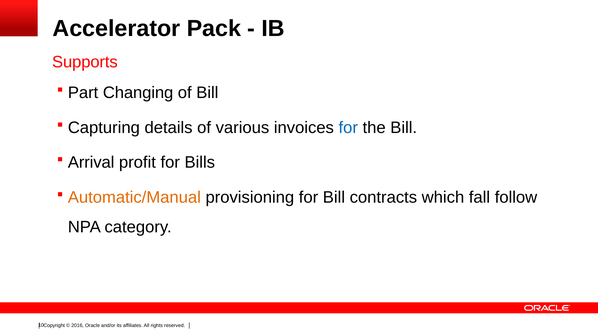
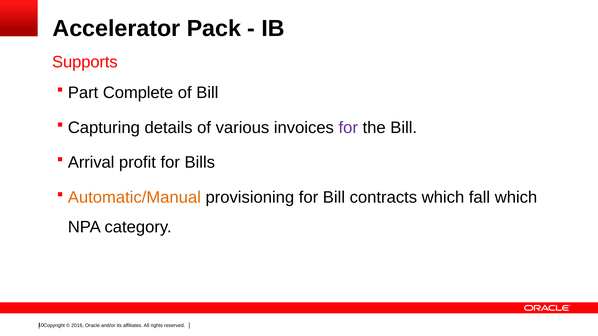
Changing: Changing -> Complete (138, 93)
for colour: blue -> purple (348, 128)
fall follow: follow -> which (516, 197)
